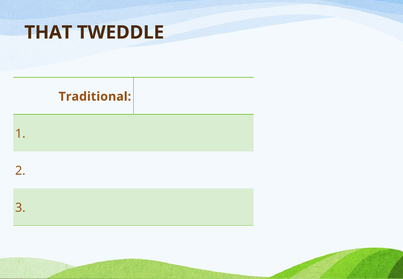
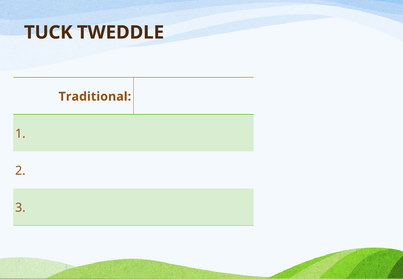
THAT: THAT -> TUCK (48, 32)
